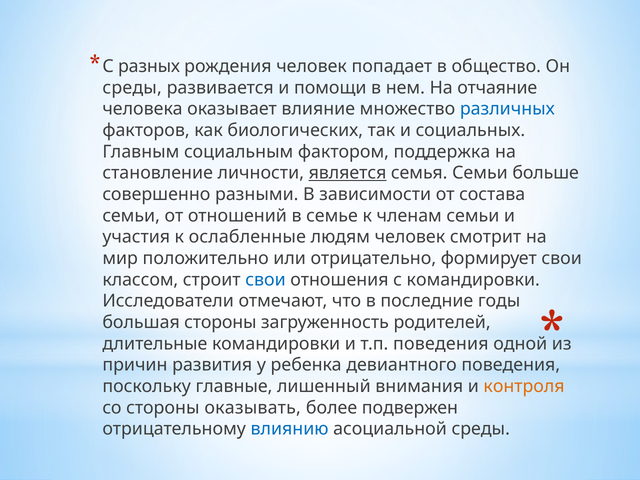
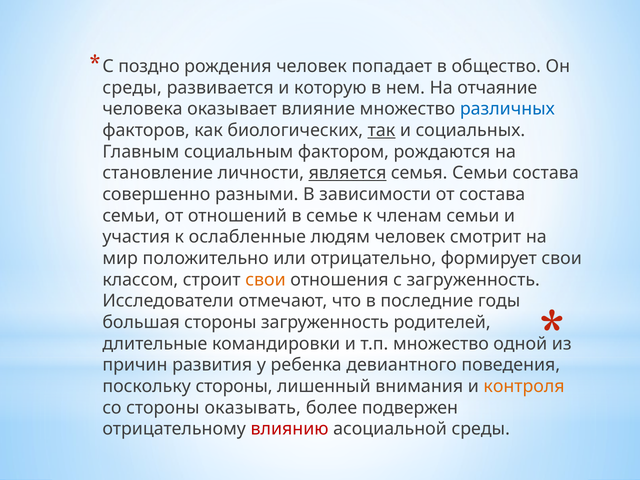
разных: разных -> поздно (149, 66)
помощи: помощи -> которую (330, 88)
так underline: none -> present (381, 130)
поддержка: поддержка -> рождаются (442, 152)
Семьи больше: больше -> состава (546, 173)
свои colour: blue -> orange (266, 280)
с командировки: командировки -> загруженность (473, 280)
т.п поведения: поведения -> множество (441, 344)
поскольку главные: главные -> стороны (234, 386)
влиянию colour: blue -> red (290, 429)
